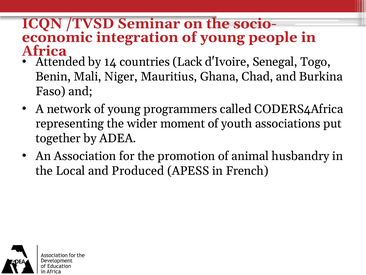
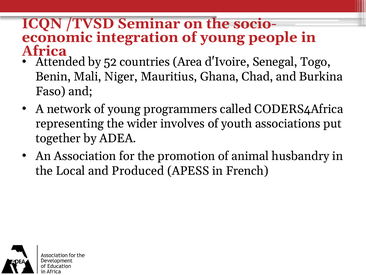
14: 14 -> 52 (110, 62)
Lack: Lack -> Area (187, 62)
moment: moment -> involves (183, 123)
